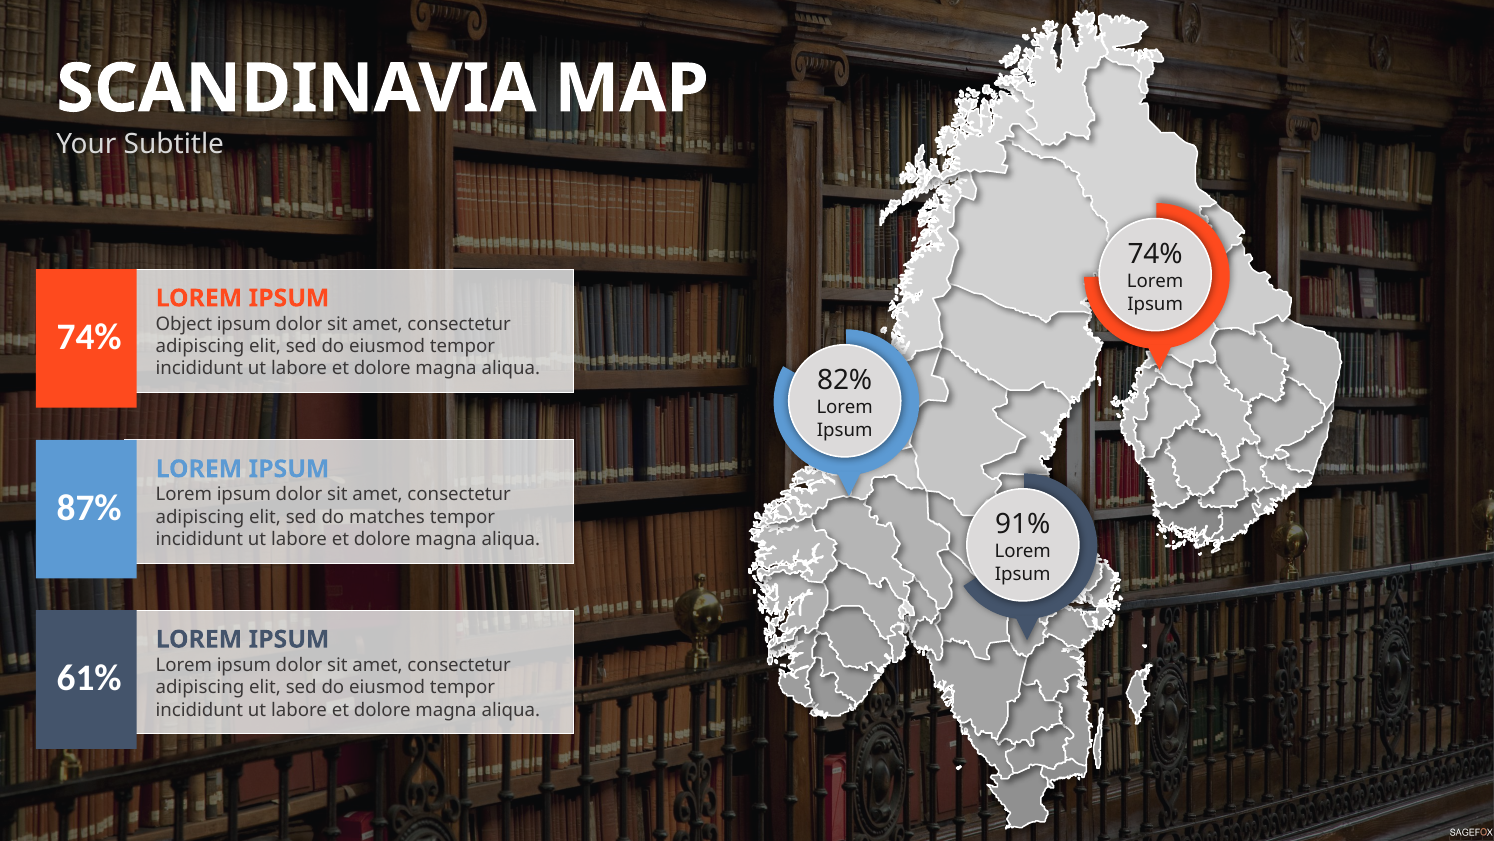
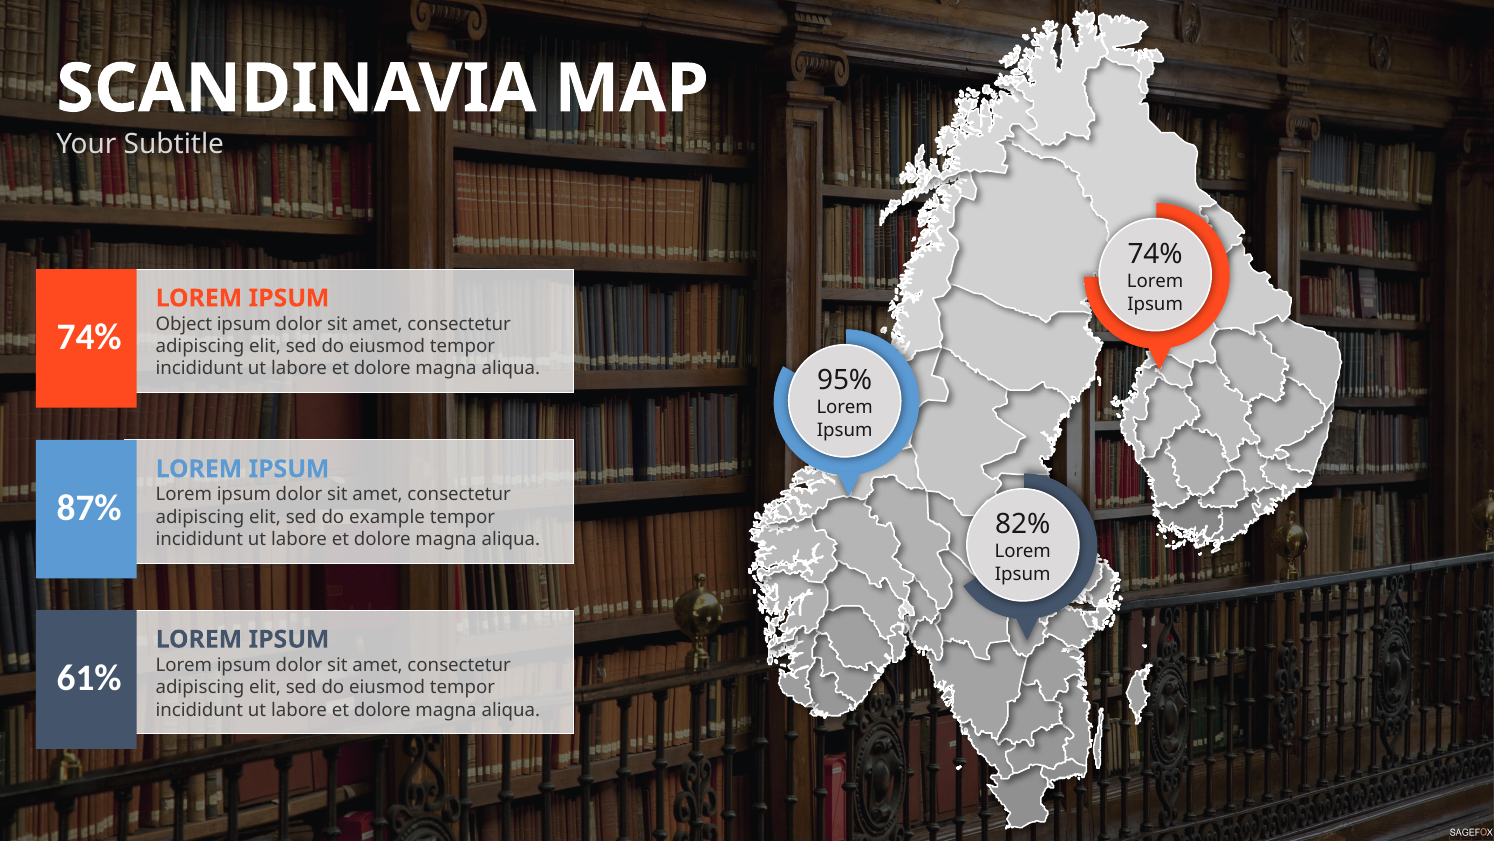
82%: 82% -> 95% (845, 380)
matches: matches -> example (387, 517)
91%: 91% -> 82% (1023, 524)
